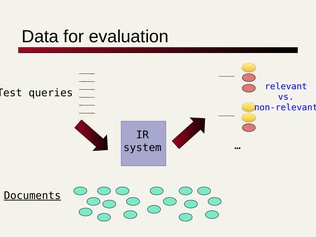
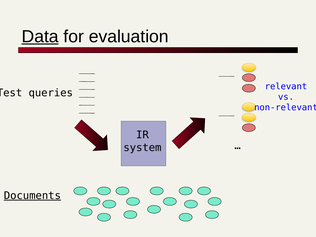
Data underline: none -> present (40, 37)
